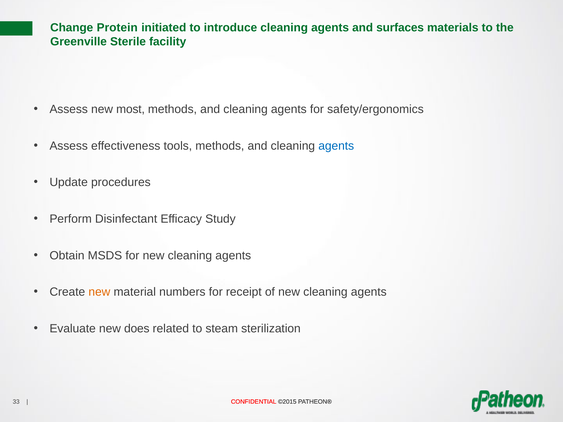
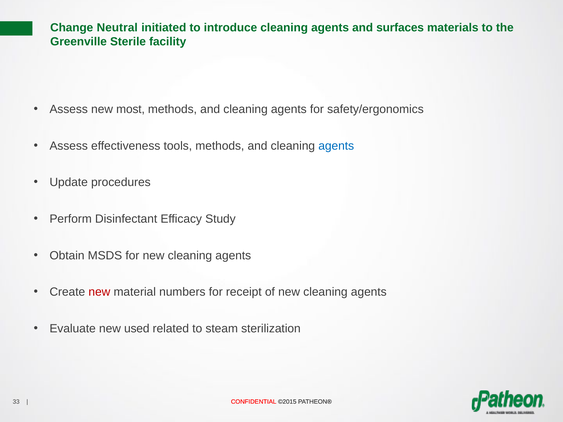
Protein: Protein -> Neutral (117, 28)
new colour: orange -> red (99, 292)
does: does -> used (137, 329)
